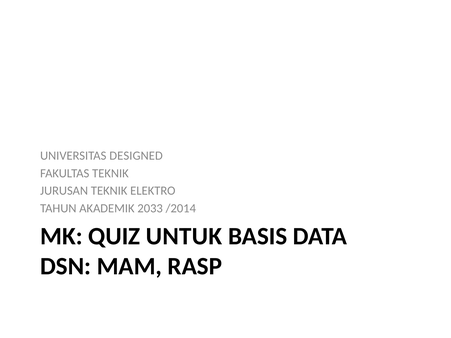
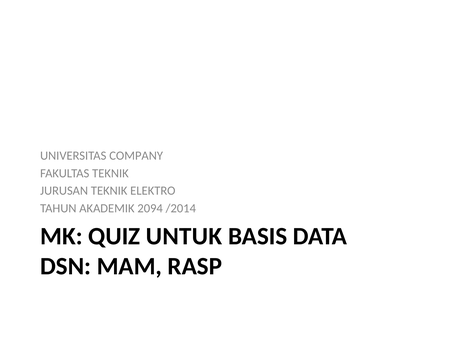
DESIGNED: DESIGNED -> COMPANY (136, 156)
2033: 2033 -> 2094 (150, 208)
